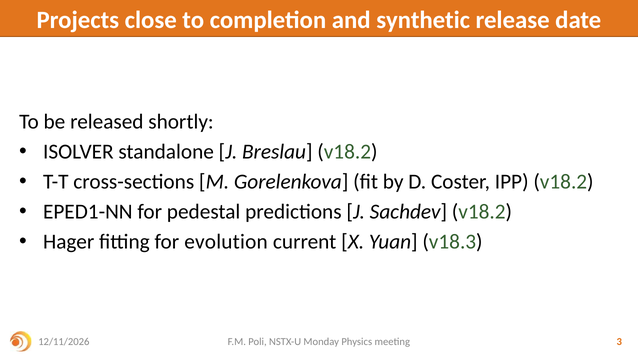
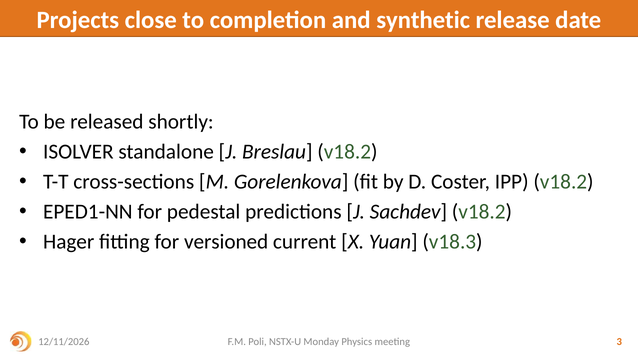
evolution: evolution -> versioned (226, 242)
